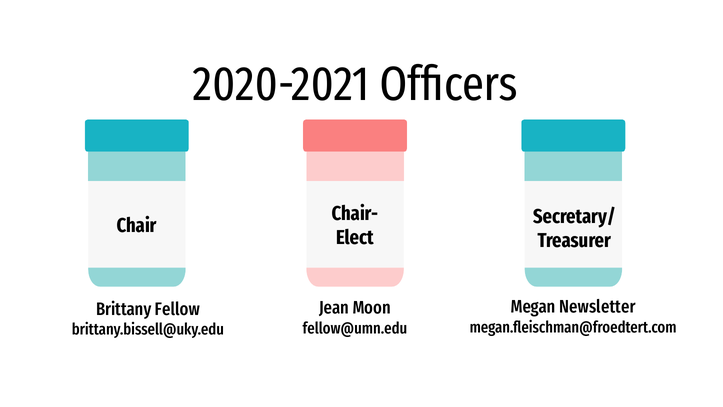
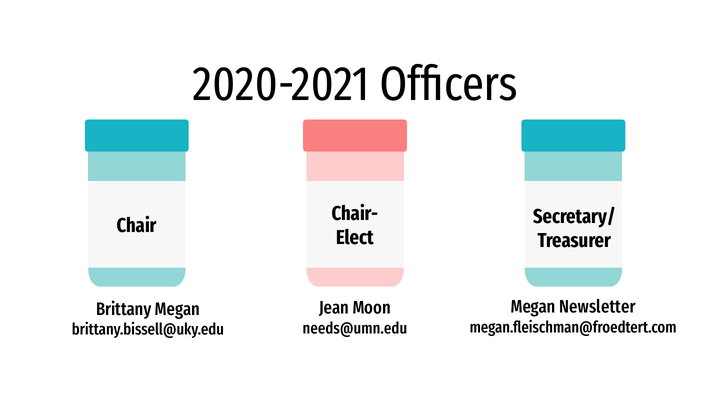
Brittany Fellow: Fellow -> Megan (177, 309)
fellow@umn.edu: fellow@umn.edu -> needs@umn.edu (355, 328)
